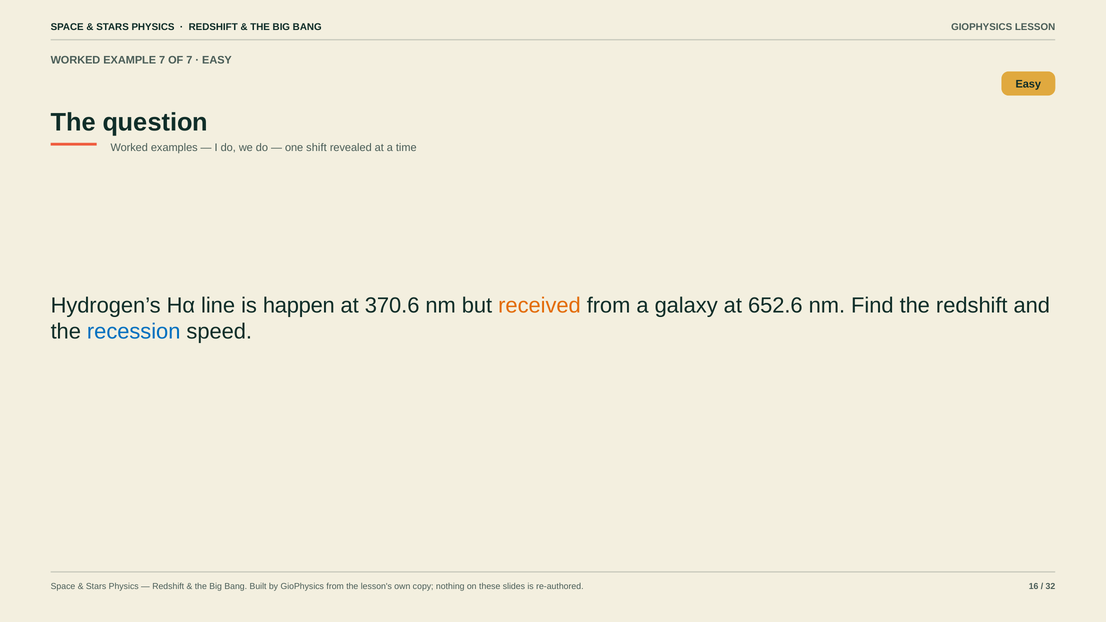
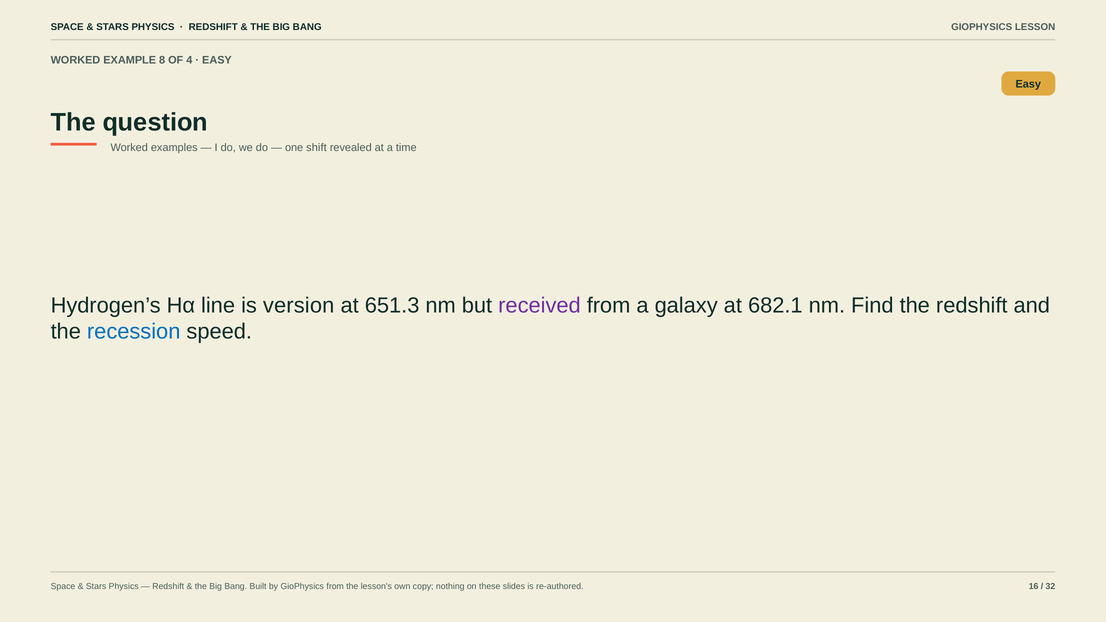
EXAMPLE 7: 7 -> 8 (162, 60)
OF 7: 7 -> 4 (189, 60)
happen: happen -> version (299, 305)
370.6: 370.6 -> 651.3 (392, 305)
received colour: orange -> purple (539, 305)
652.6: 652.6 -> 682.1 (775, 305)
